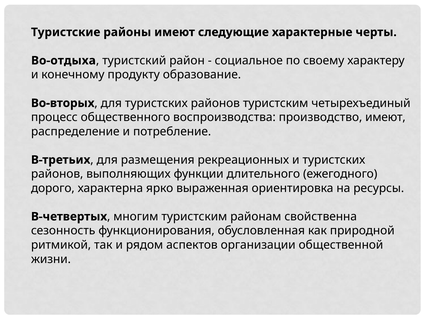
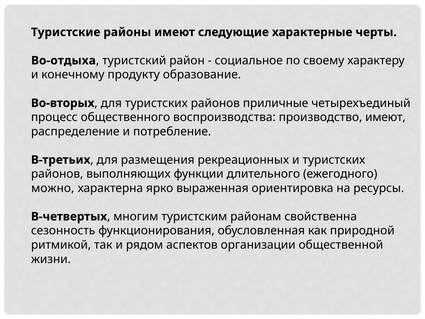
районов туристским: туристским -> приличные (276, 103)
дорого: дорого -> можно (53, 188)
